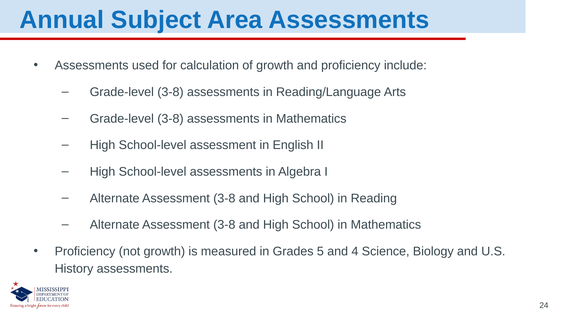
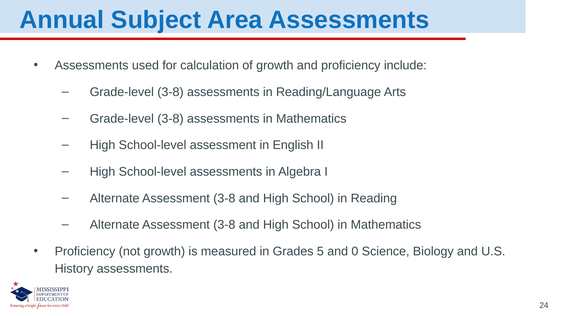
4: 4 -> 0 (355, 251)
